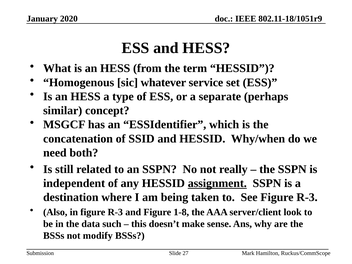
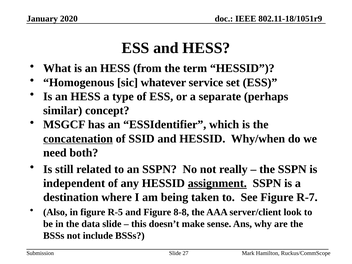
concatenation underline: none -> present (78, 139)
See Figure R-3: R-3 -> R-7 (307, 197)
in figure R-3: R-3 -> R-5 (115, 212)
1-8: 1-8 -> 8-8 (181, 212)
data such: such -> slide (112, 224)
modify: modify -> include (98, 236)
